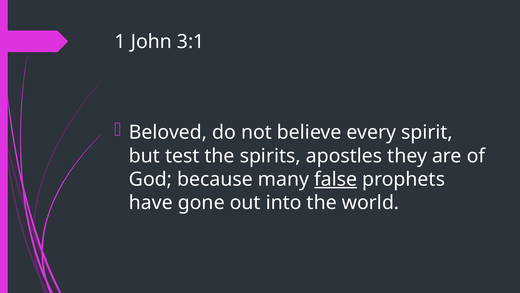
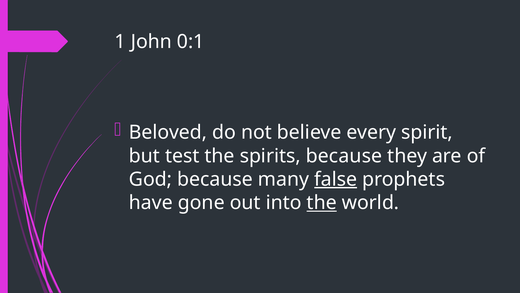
3:1: 3:1 -> 0:1 (191, 42)
spirits apostles: apostles -> because (344, 156)
the underline: none -> present (322, 202)
